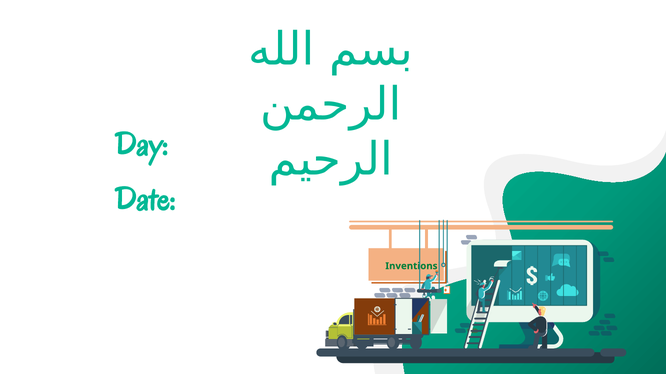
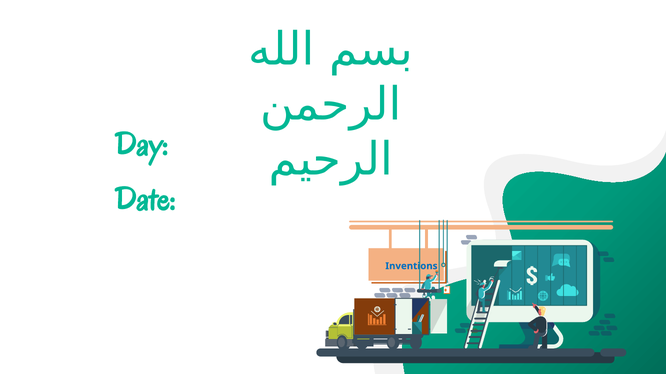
Inventions colour: green -> blue (411, 266)
